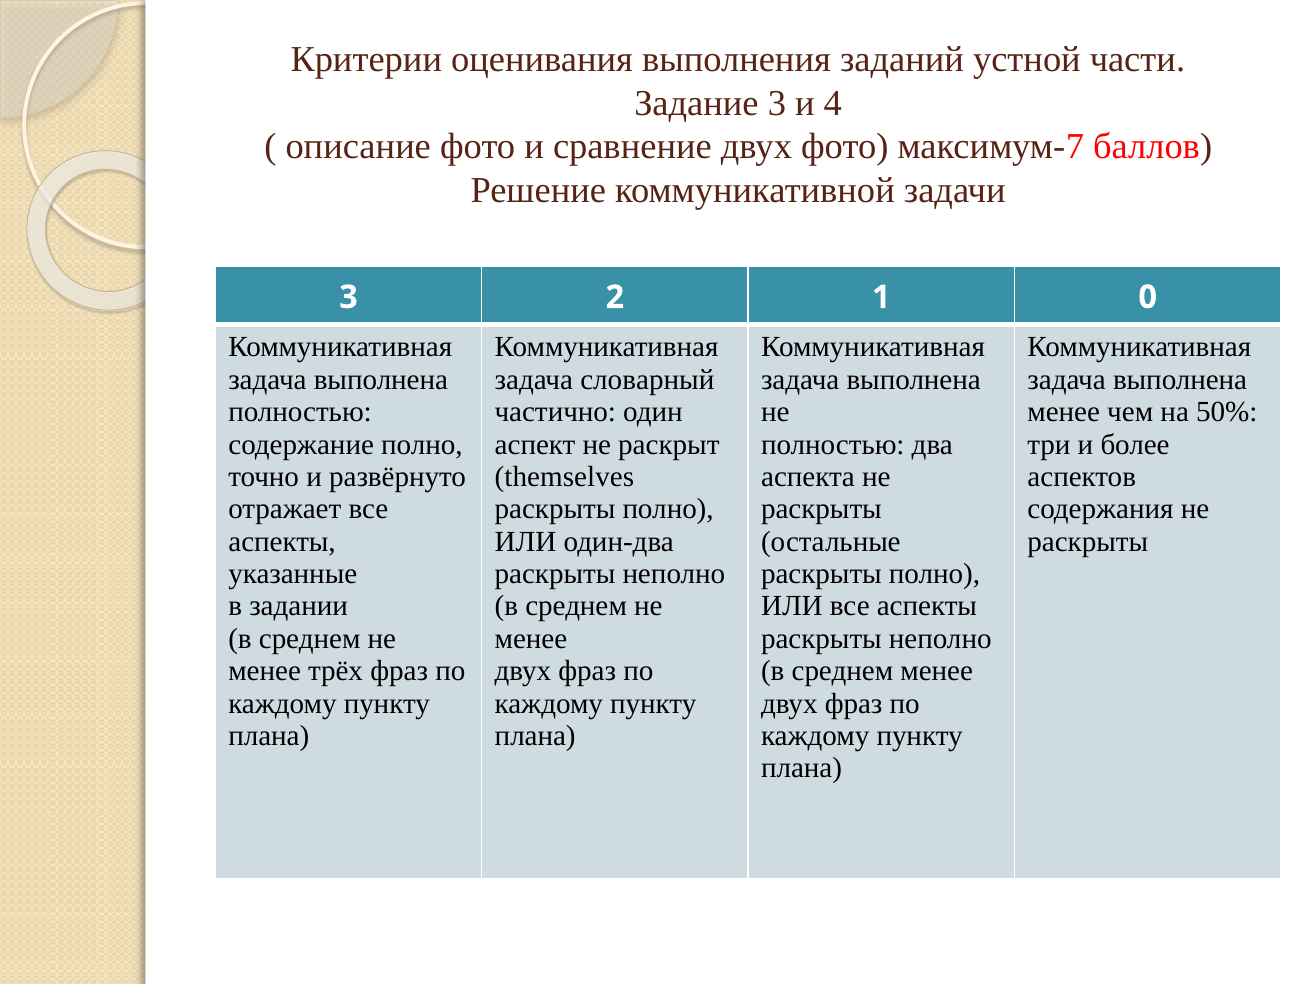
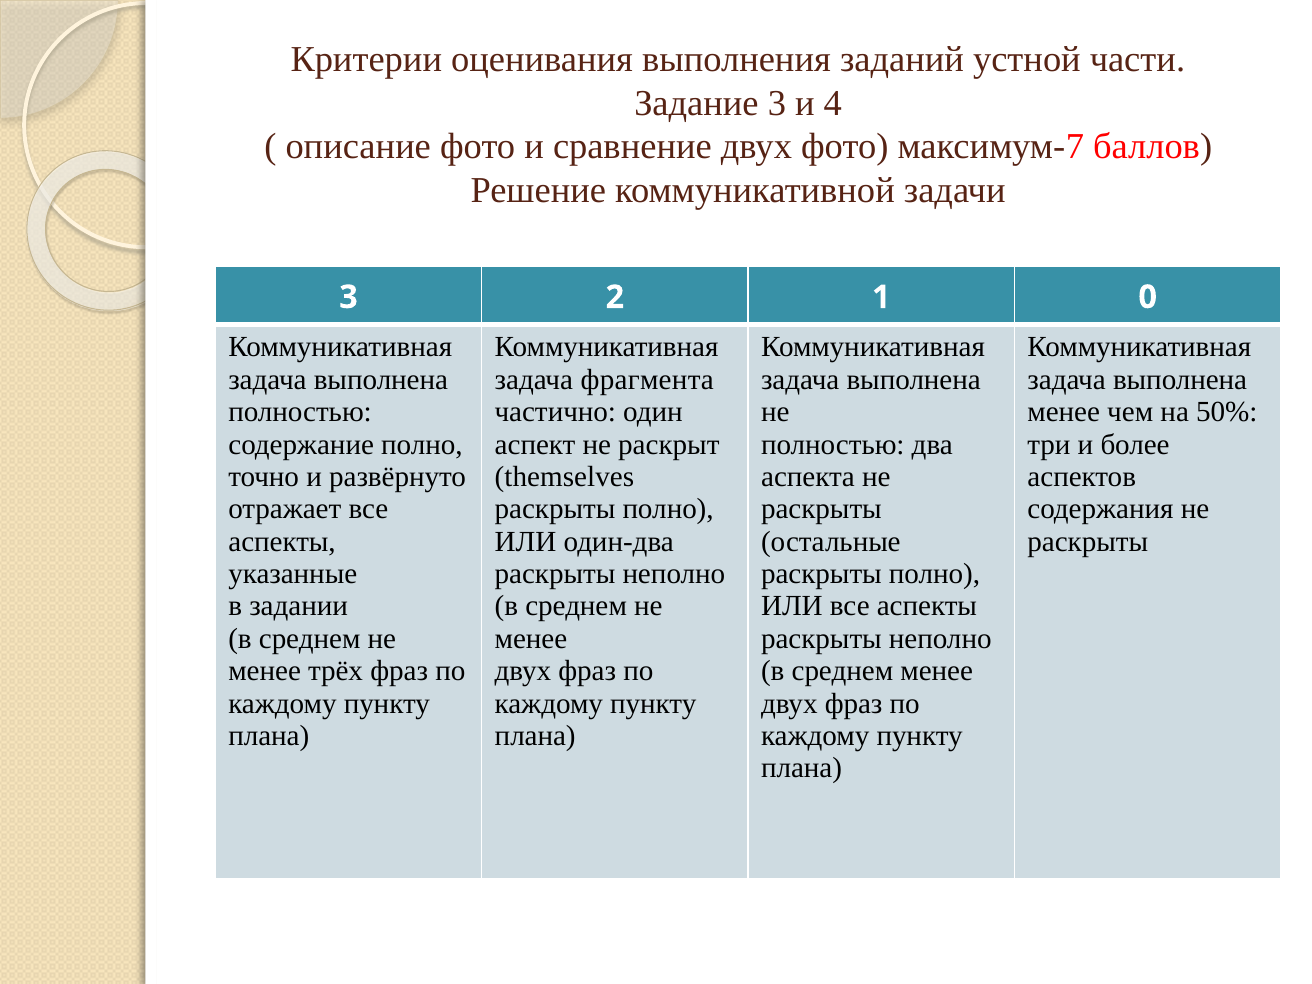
словарный: словарный -> фрагмента (647, 380)
